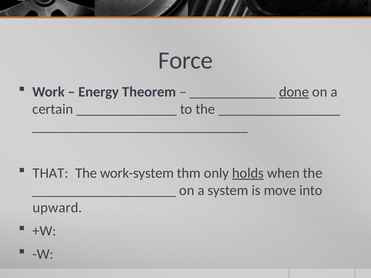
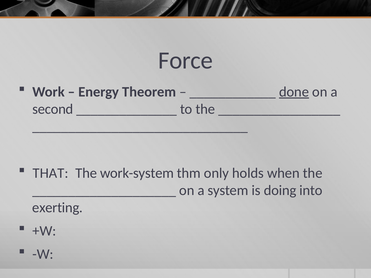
certain: certain -> second (53, 109)
holds underline: present -> none (248, 173)
move: move -> doing (280, 190)
upward: upward -> exerting (58, 208)
